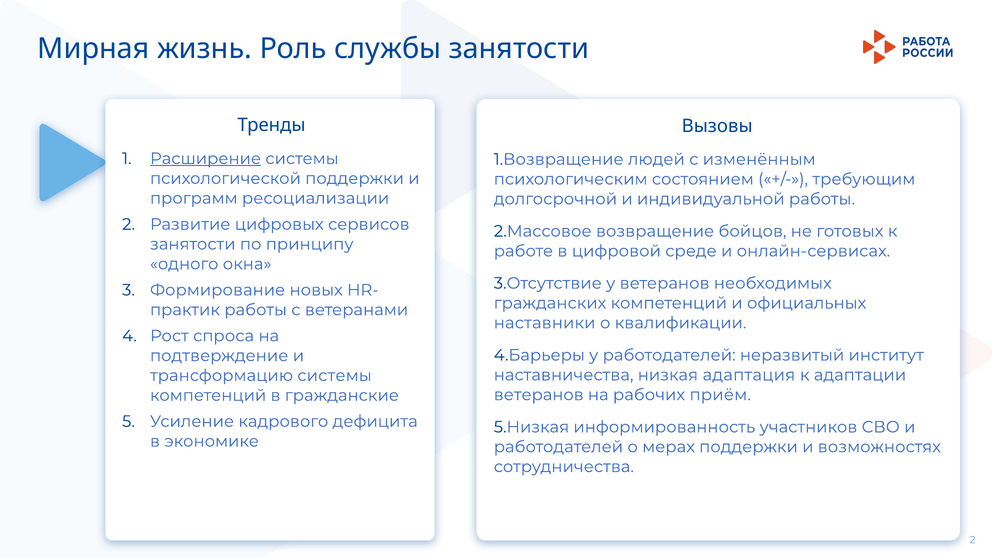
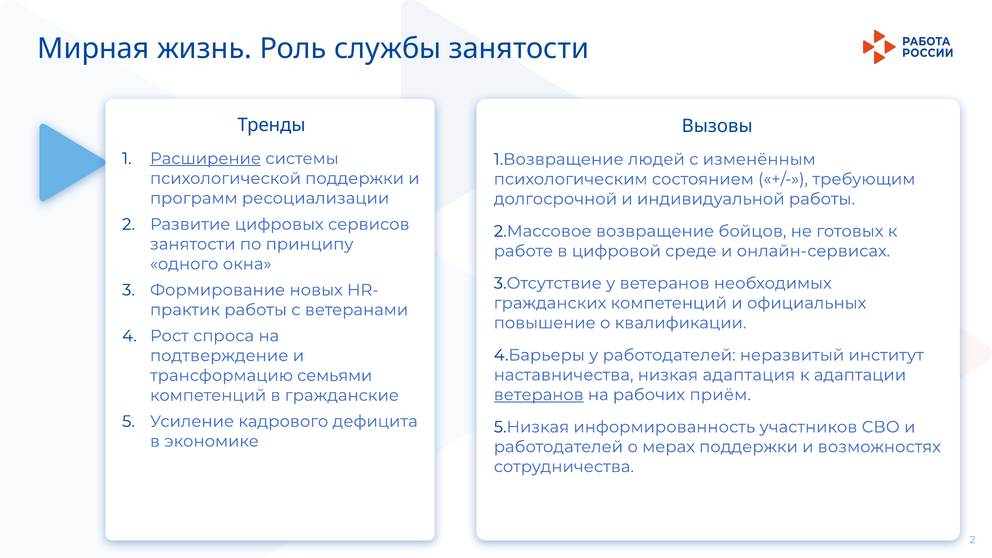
наставники: наставники -> повышение (545, 323)
трансформацию системы: системы -> семьями (335, 376)
ветеранов underline: none -> present (539, 395)
